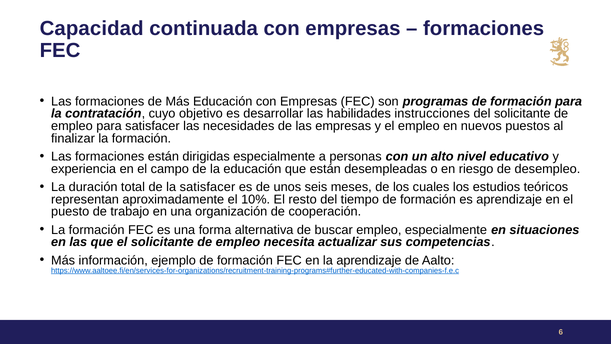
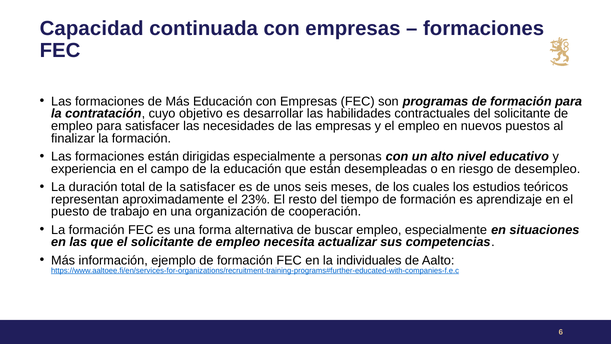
instrucciones: instrucciones -> contractuales (432, 114)
10%: 10% -> 23% (256, 199)
la aprendizaje: aprendizaje -> individuales (369, 260)
